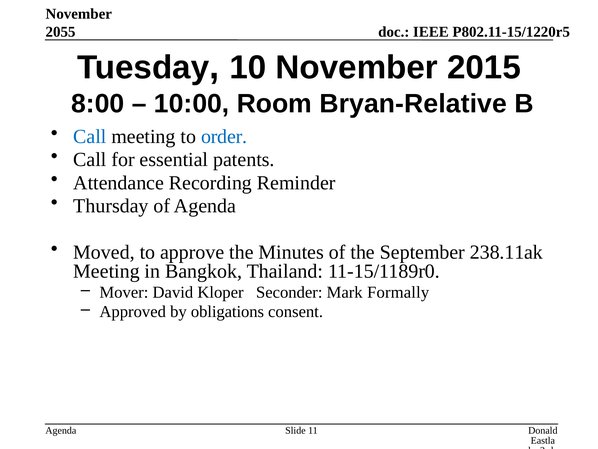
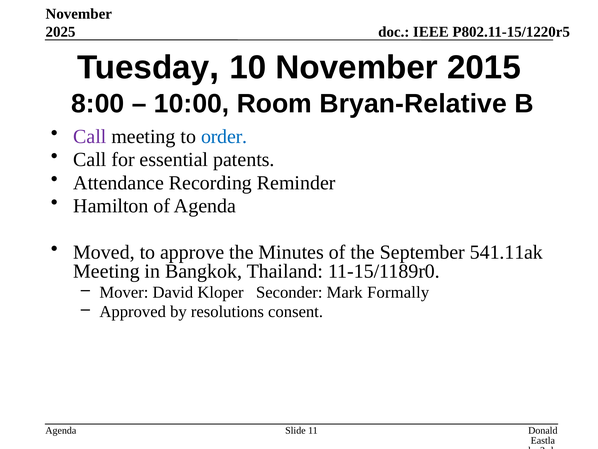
2055: 2055 -> 2025 (61, 32)
Call colour: blue -> purple (90, 136)
Thursday: Thursday -> Hamilton (111, 206)
238.11ak: 238.11ak -> 541.11ak (506, 252)
obligations: obligations -> resolutions (227, 311)
